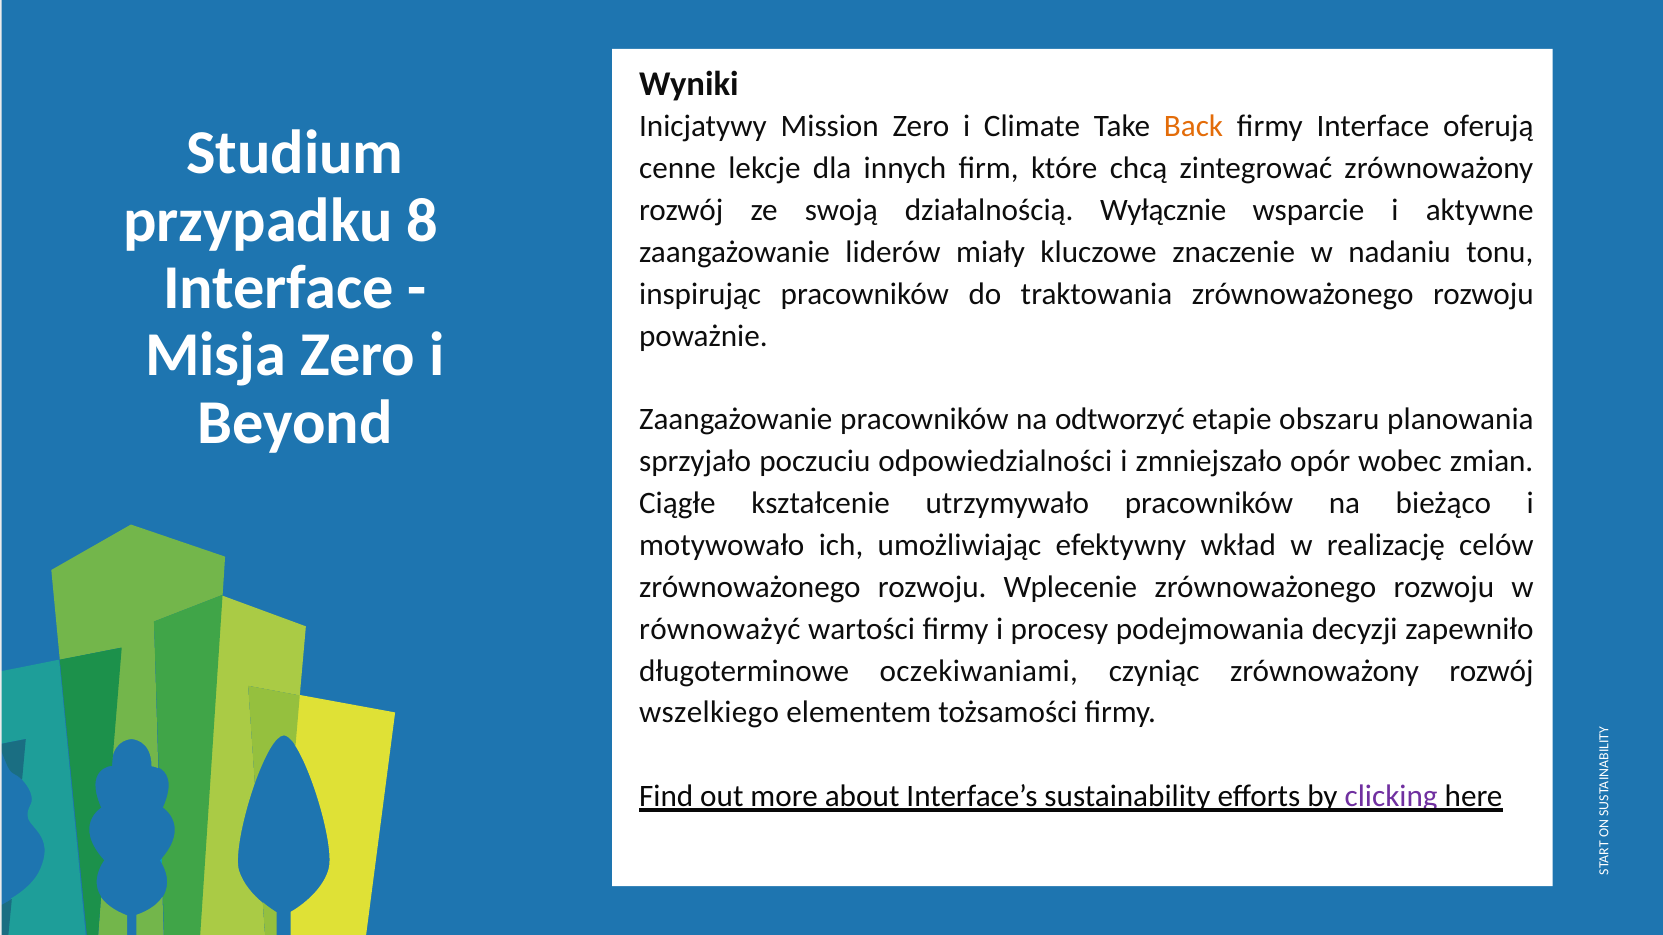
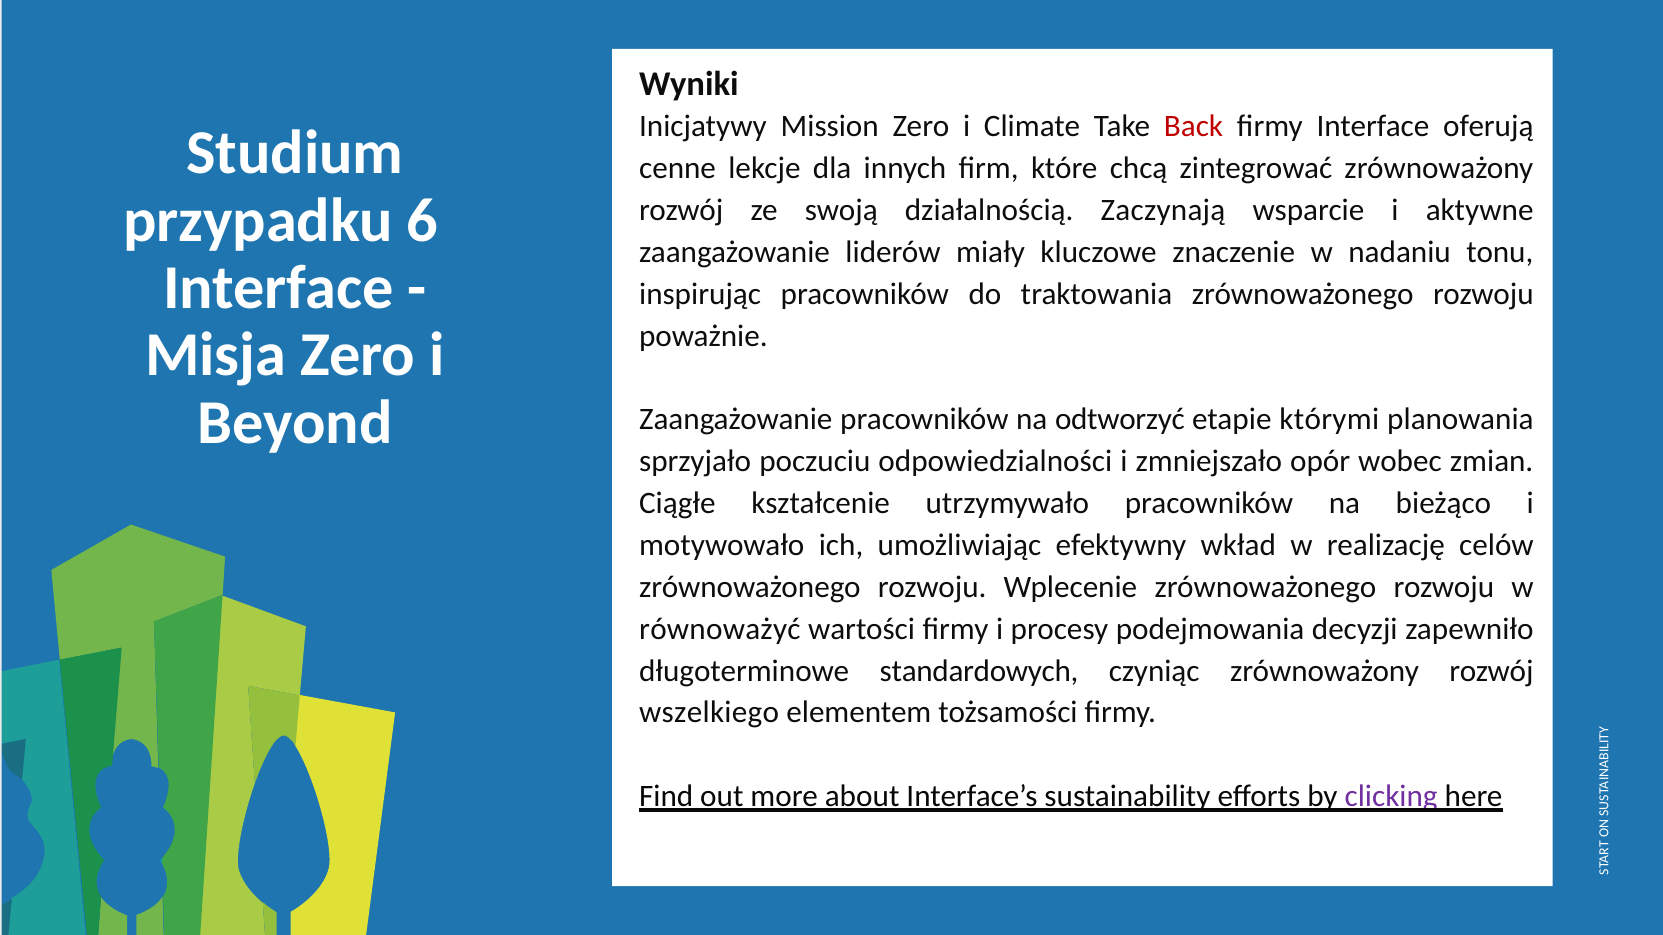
Back colour: orange -> red (1194, 127)
8: 8 -> 6 (423, 221)
Wyłącznie: Wyłącznie -> Zaczynają (1163, 210)
obszaru: obszaru -> którymi (1329, 420)
oczekiwaniami: oczekiwaniami -> standardowych (979, 671)
